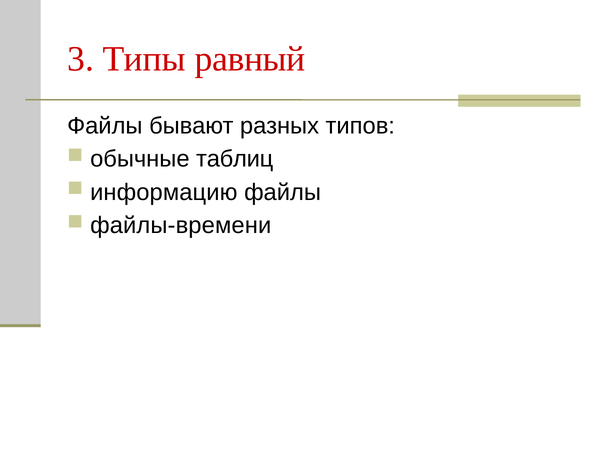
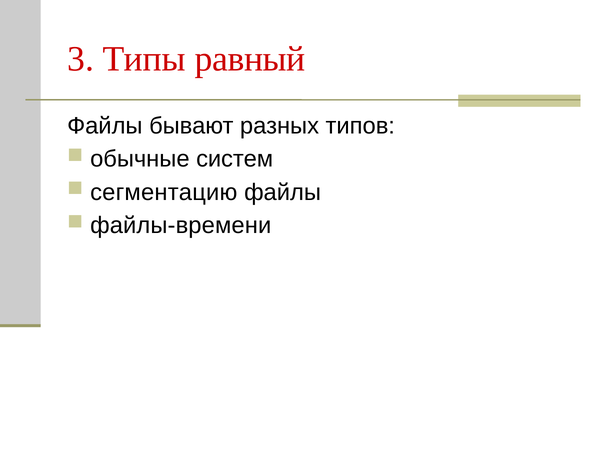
таблиц: таблиц -> систем (235, 159)
информацию: информацию -> сегментацию (164, 192)
